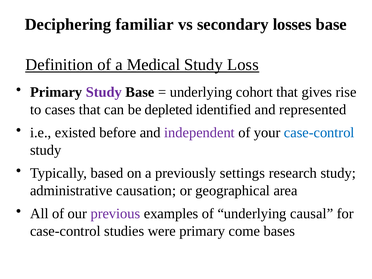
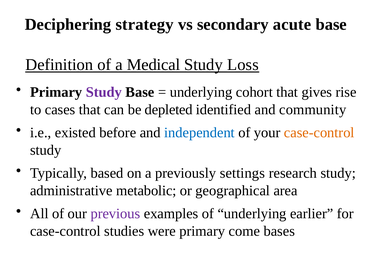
familiar: familiar -> strategy (145, 24)
losses: losses -> acute (292, 24)
represented: represented -> community (313, 110)
independent colour: purple -> blue (200, 133)
case-control colour: blue -> orange (319, 133)
causation: causation -> metabolic (146, 191)
causal: causal -> earlier (312, 214)
